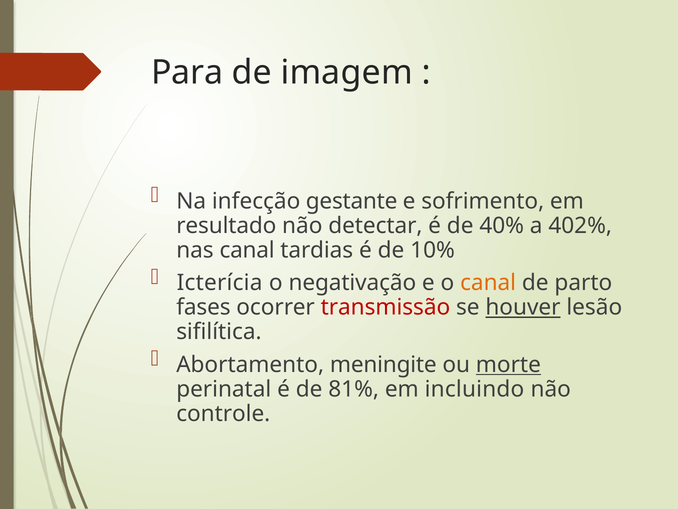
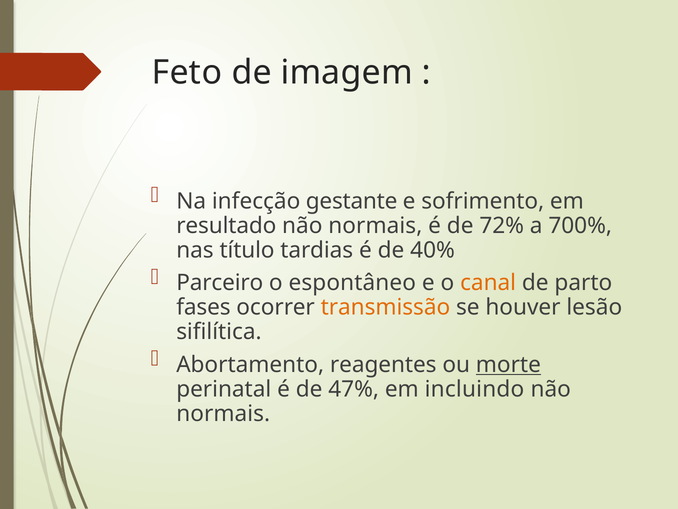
Para: Para -> Feto (187, 72)
detectar: detectar -> normais (375, 225)
40%: 40% -> 72% (502, 225)
402%: 402% -> 700% (580, 225)
nas canal: canal -> título (247, 250)
10%: 10% -> 40% (433, 250)
Icterícia: Icterícia -> Parceiro (220, 283)
negativação: negativação -> espontâneo (352, 283)
transmissão colour: red -> orange (385, 307)
houver underline: present -> none (523, 307)
meningite: meningite -> reagentes (383, 364)
81%: 81% -> 47% (354, 389)
controle: controle -> normais (223, 413)
